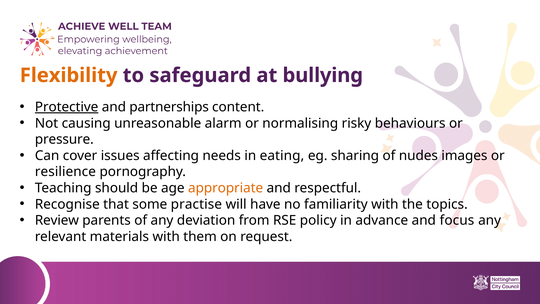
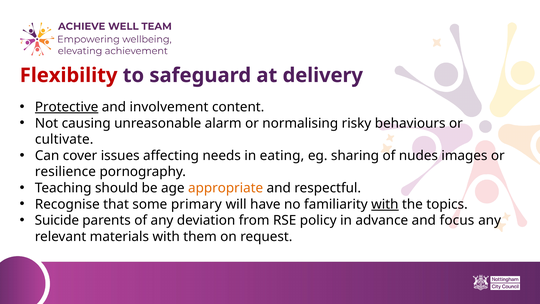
Flexibility colour: orange -> red (69, 75)
bullying: bullying -> delivery (323, 75)
partnerships: partnerships -> involvement (169, 107)
pressure: pressure -> cultivate (64, 139)
practise: practise -> primary (196, 204)
with underline: none -> present (385, 204)
Review: Review -> Suicide (57, 220)
